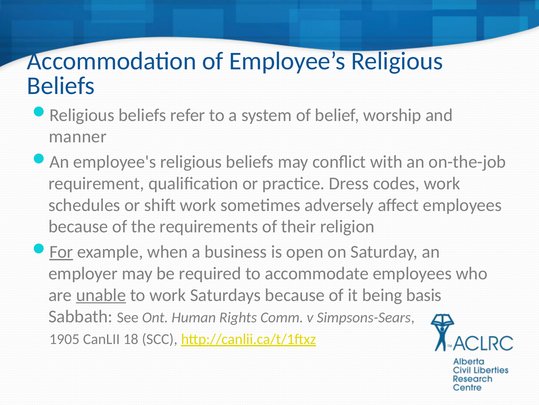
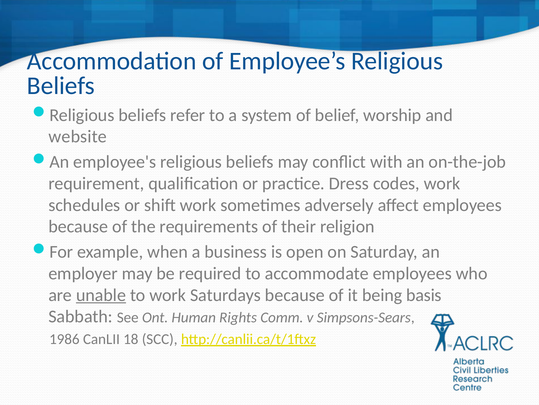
manner: manner -> website (78, 136)
For underline: present -> none (61, 251)
1905: 1905 -> 1986 (64, 339)
